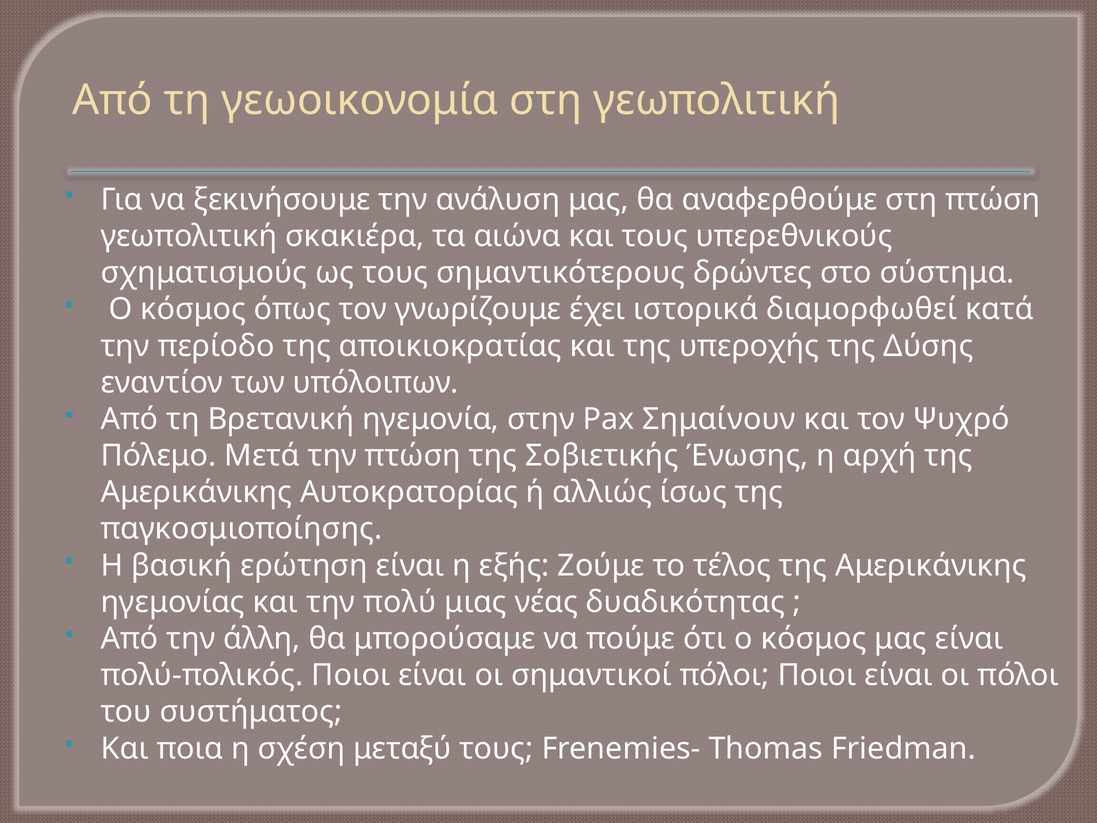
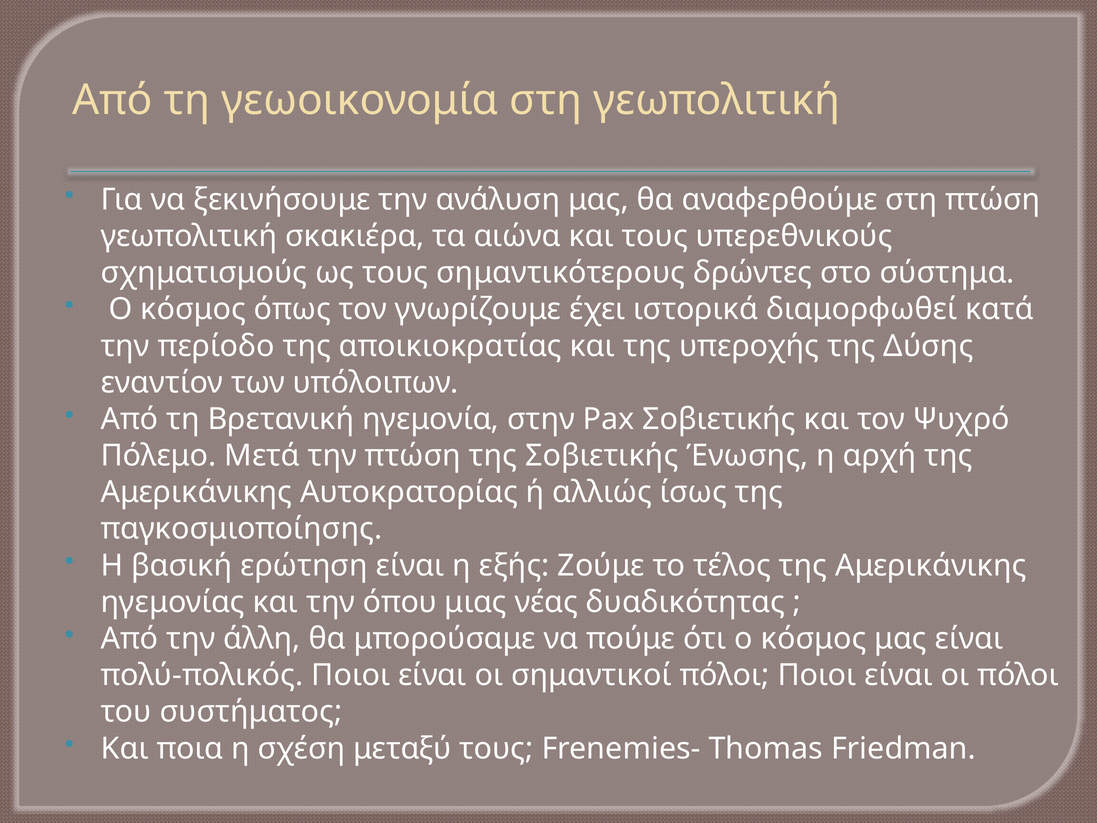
Pax Σημαίνουν: Σημαίνουν -> Σοβιετικής (719, 419)
πολύ: πολύ -> όπου (400, 602)
